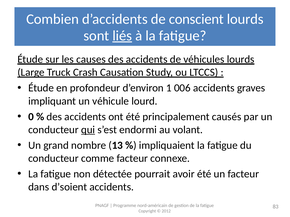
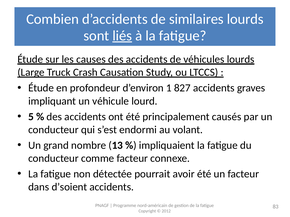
conscient: conscient -> similaires (196, 19)
006: 006 -> 827 (182, 88)
0: 0 -> 5 (31, 117)
qui underline: present -> none (88, 130)
